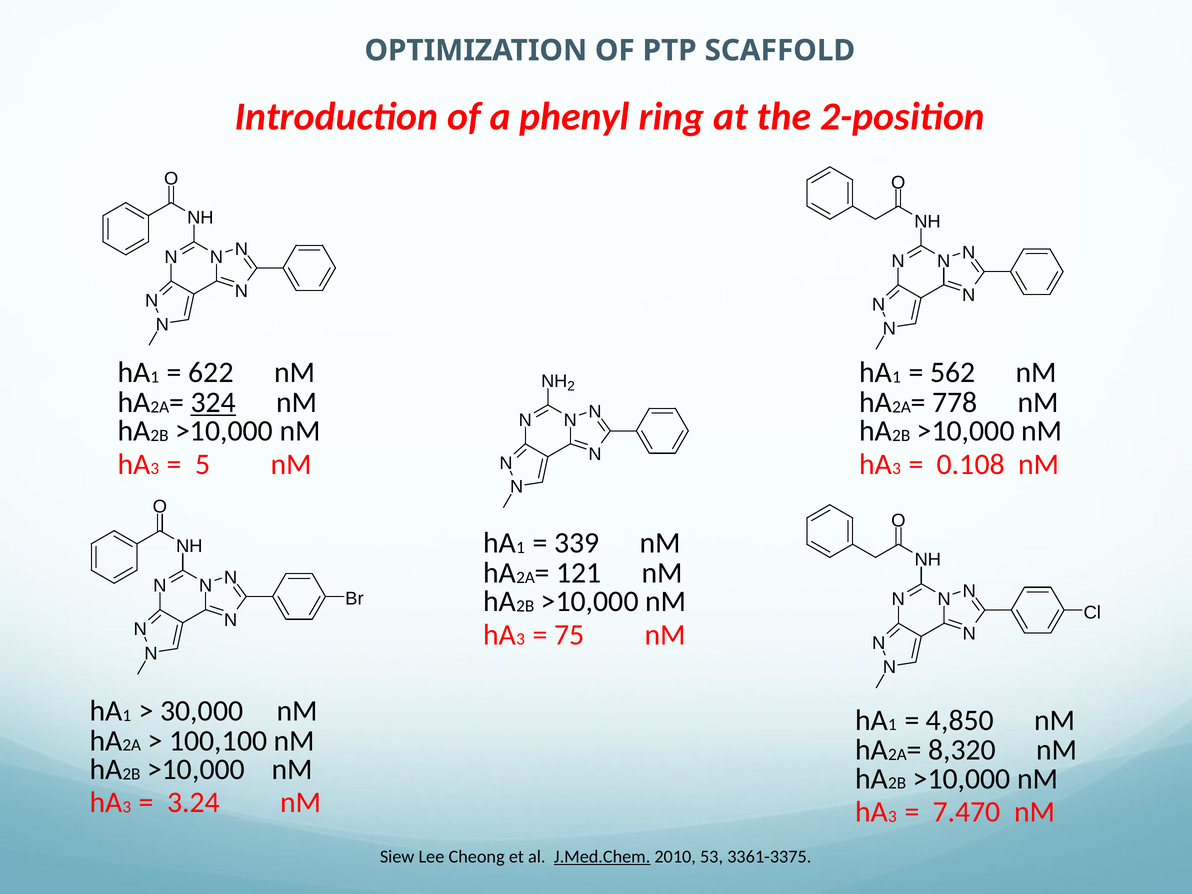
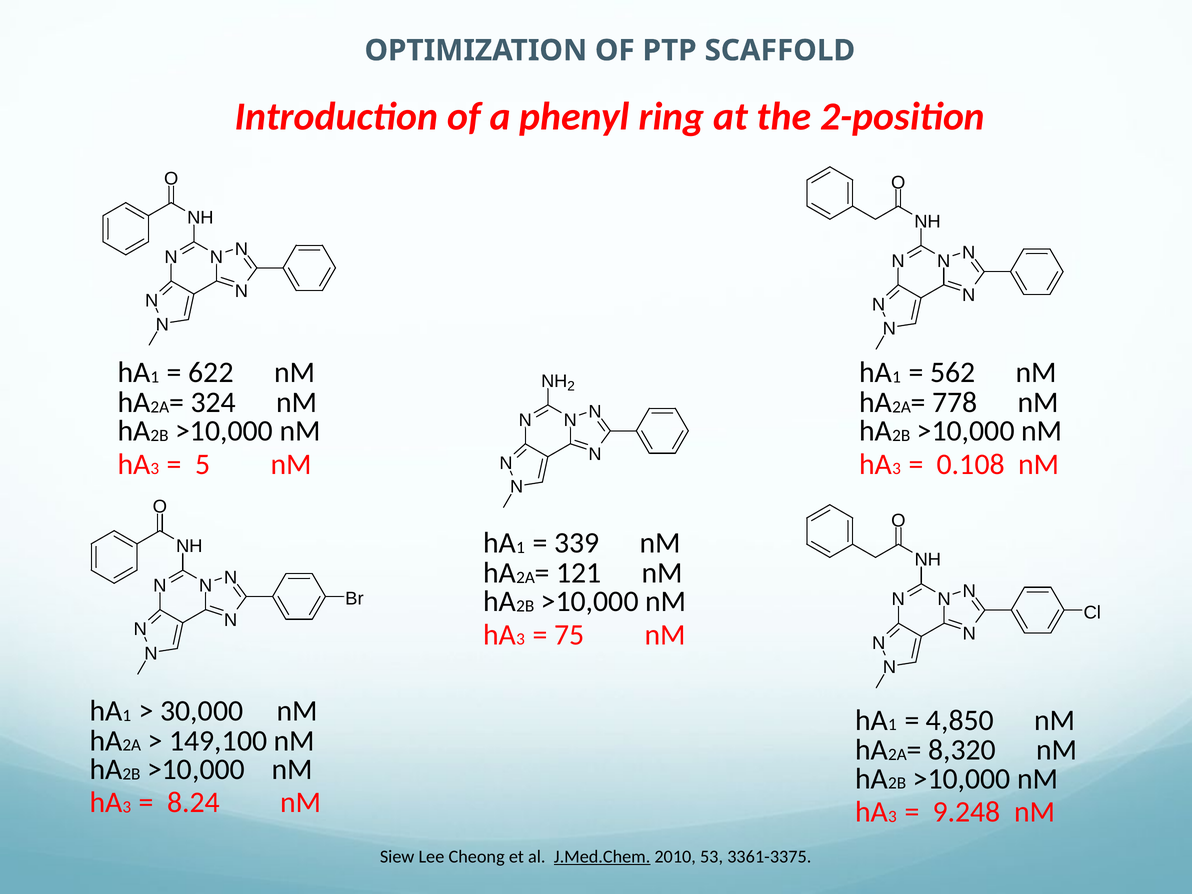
324 underline: present -> none (213, 402)
100,100: 100,100 -> 149,100 (218, 741)
3.24: 3.24 -> 8.24 (193, 803)
7.470: 7.470 -> 9.248 (967, 812)
